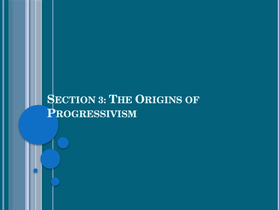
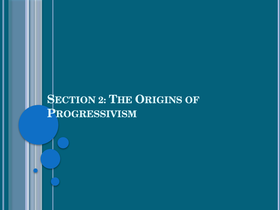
3: 3 -> 2 (102, 100)
